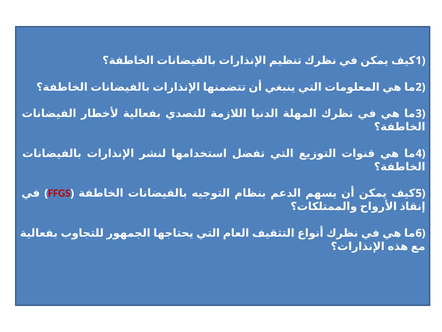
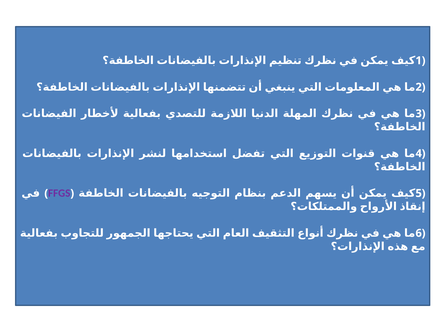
FFGS colour: red -> purple (59, 193)
